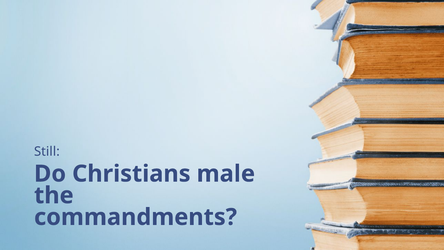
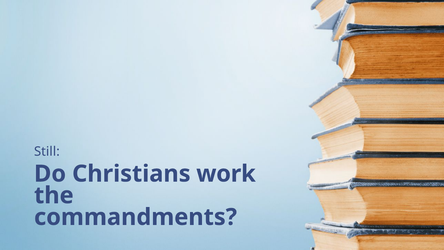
male: male -> work (226, 174)
